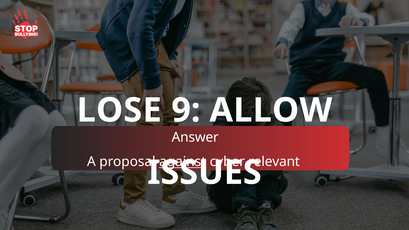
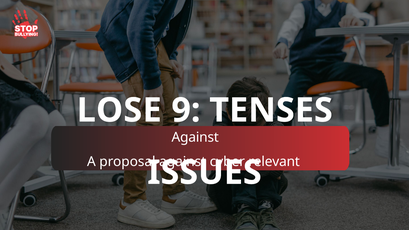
ALLOW: ALLOW -> TENSES (271, 110)
Answer: Answer -> Against (195, 137)
against underline: present -> none (183, 162)
